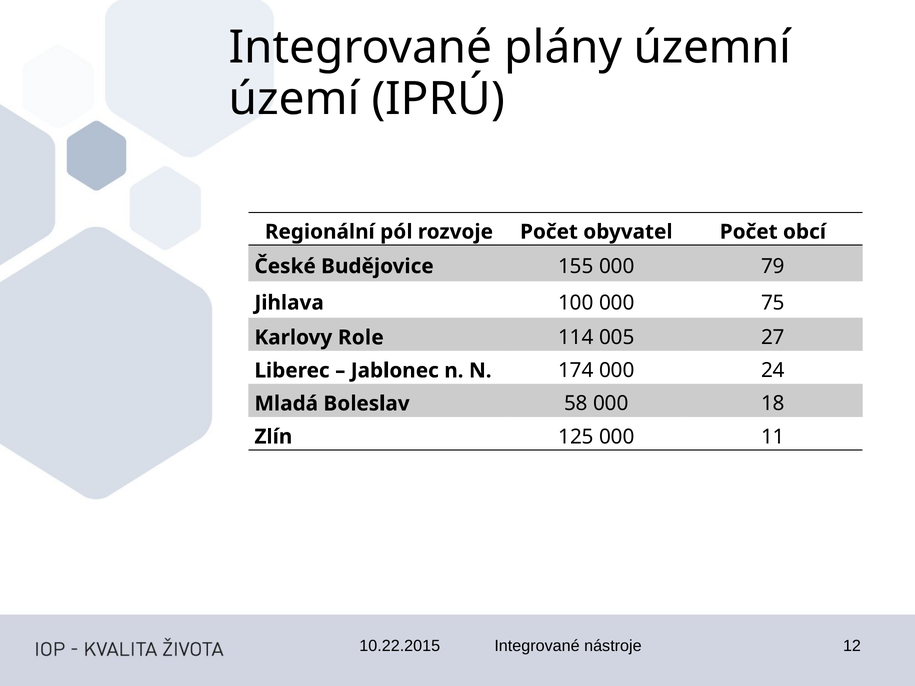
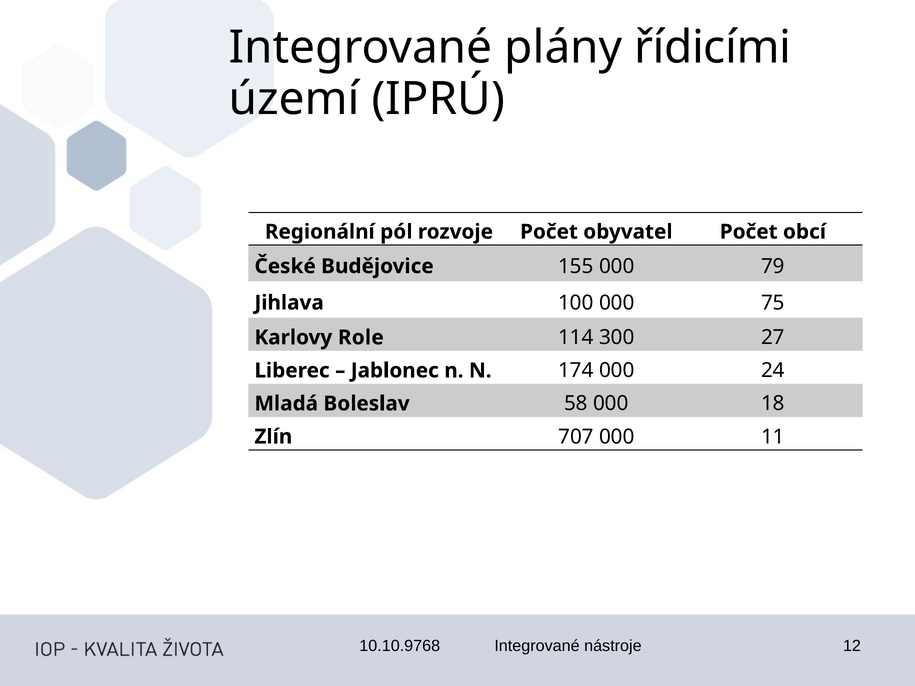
územní: územní -> řídicími (713, 48)
005: 005 -> 300 (617, 338)
125: 125 -> 707 (576, 437)
10.22.2015: 10.22.2015 -> 10.10.9768 (400, 646)
